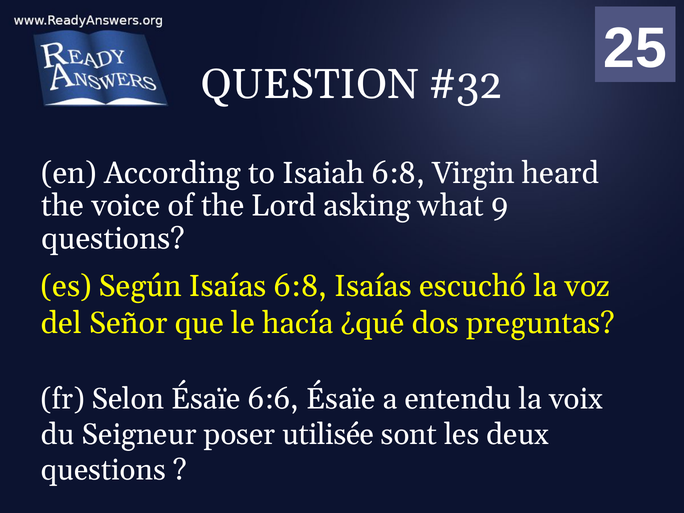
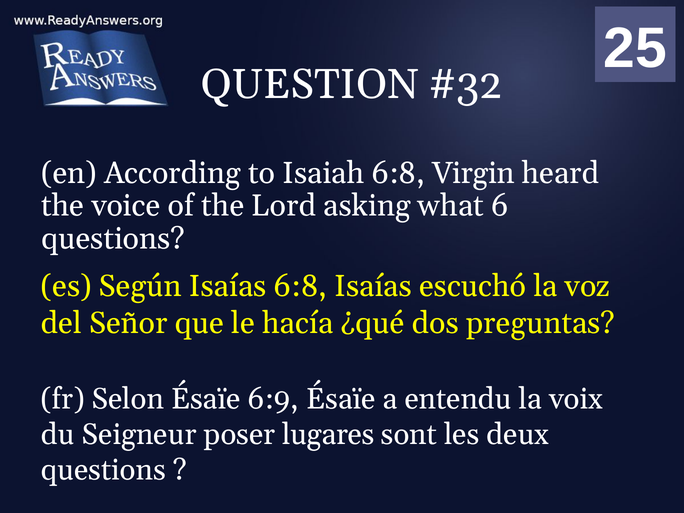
9: 9 -> 6 (500, 206)
6:6: 6:6 -> 6:9 (273, 399)
utilisée: utilisée -> lugares (328, 435)
